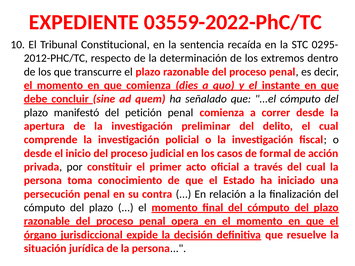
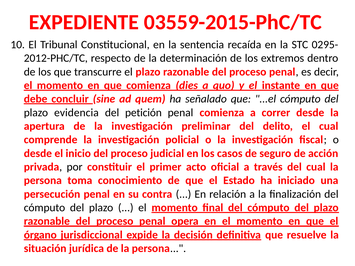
03559-2022-PhC/TC: 03559-2022-PhC/TC -> 03559-2015-PhC/TC (233, 22)
manifestó: manifestó -> evidencia (76, 113)
formal: formal -> seguro (275, 153)
